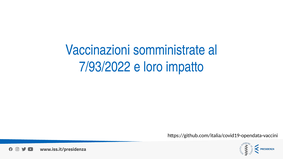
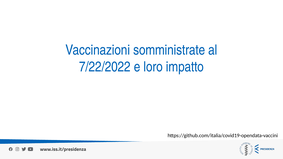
7/93/2022: 7/93/2022 -> 7/22/2022 (105, 67)
